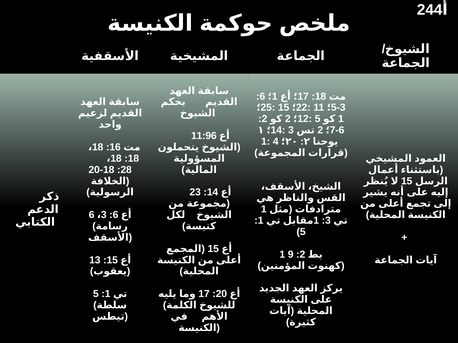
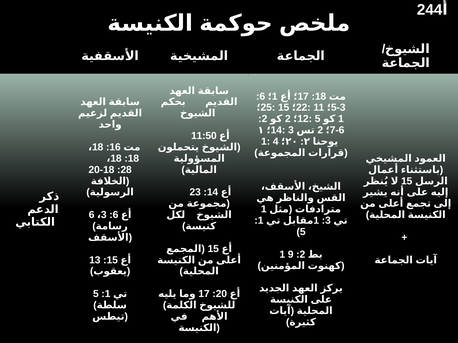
11:96: 11:96 -> 11:50 (204, 136)
